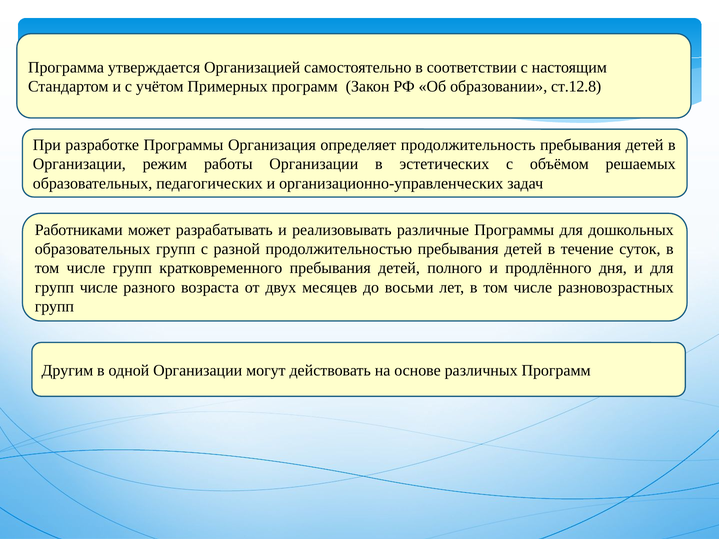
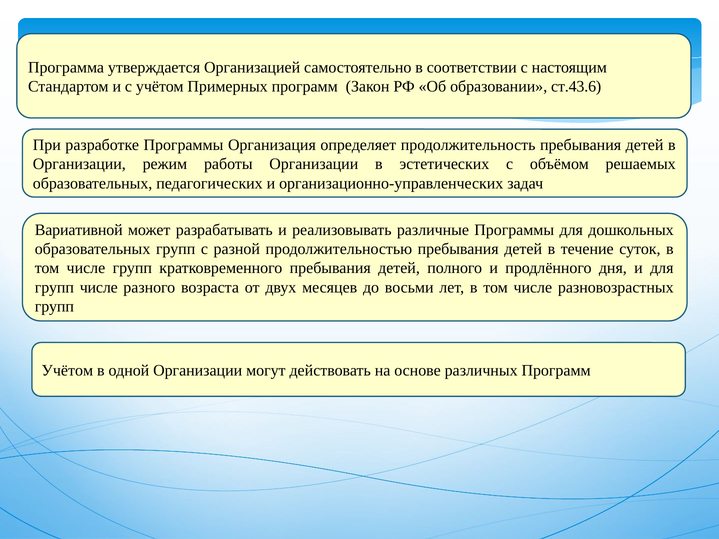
ст.12.8: ст.12.8 -> ст.43.6 (576, 87)
Работниками: Работниками -> Вариативной (79, 230)
Другим: Другим -> Учётом (67, 371)
